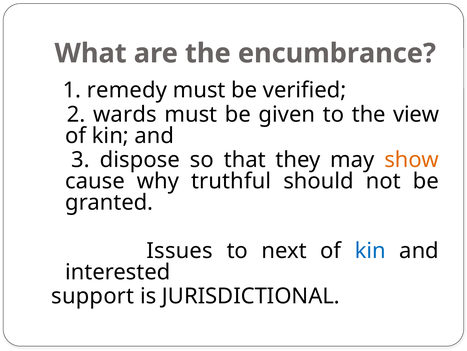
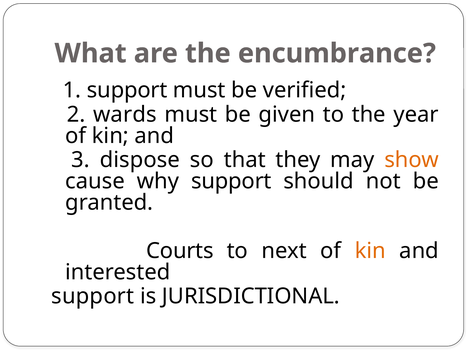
1 remedy: remedy -> support (127, 90)
view: view -> year (416, 114)
why truthful: truthful -> support (231, 181)
Issues: Issues -> Courts (180, 250)
kin colour: blue -> orange (370, 250)
